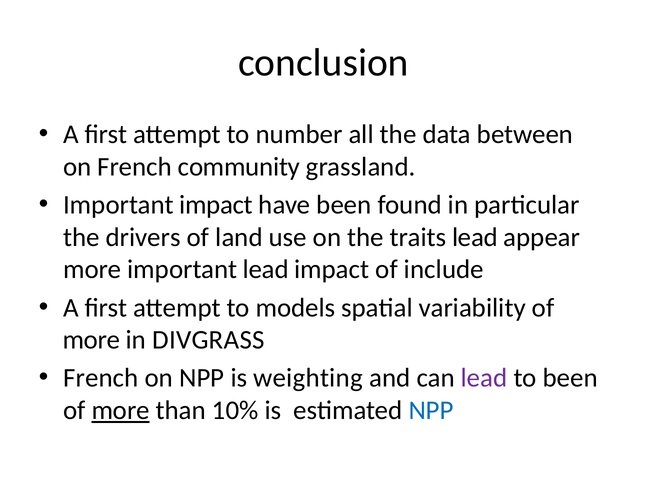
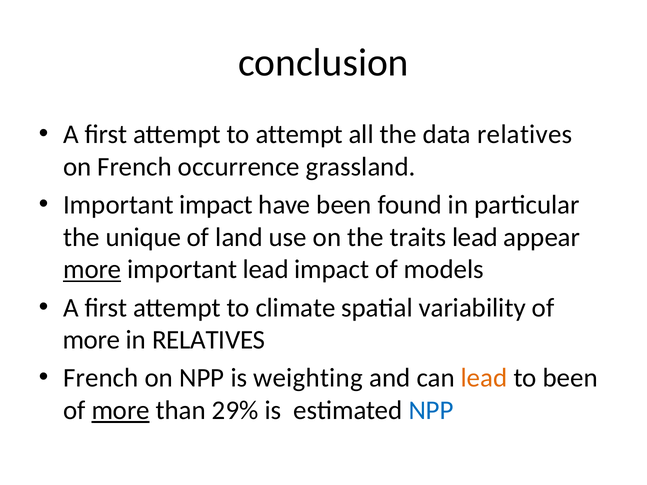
to number: number -> attempt (299, 135)
data between: between -> relatives (525, 135)
community: community -> occurrence (239, 167)
drivers: drivers -> unique (143, 237)
more underline: none -> present (92, 270)
include: include -> models (444, 270)
models: models -> climate (296, 308)
in DIVGRASS: DIVGRASS -> RELATIVES (209, 340)
lead colour: purple -> orange (484, 378)
10%: 10% -> 29% (235, 411)
